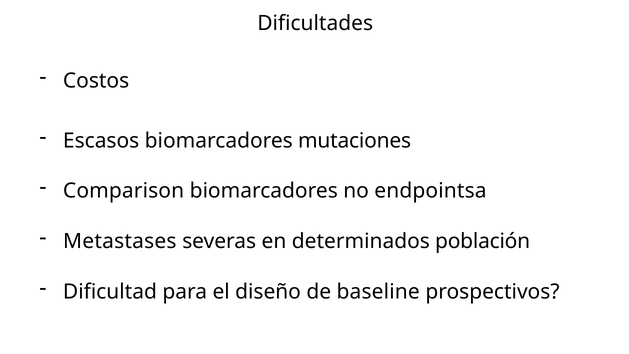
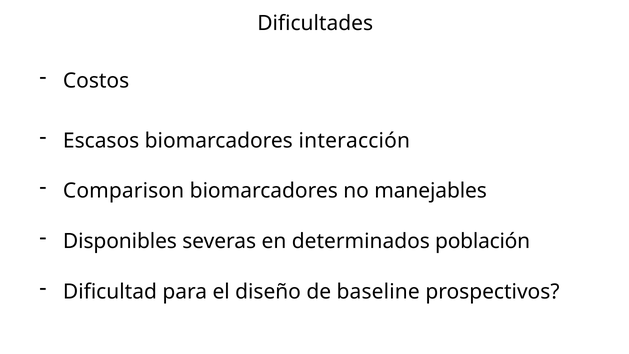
mutaciones: mutaciones -> interacción (354, 141)
endpointsa: endpointsa -> manejables (431, 191)
Metastases: Metastases -> Disponibles (120, 241)
